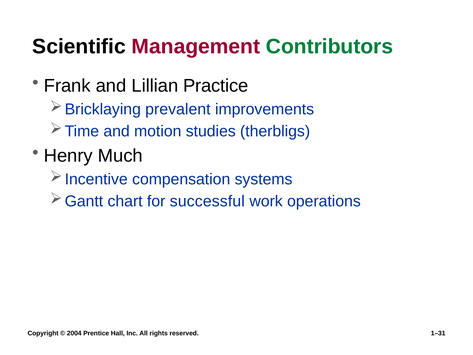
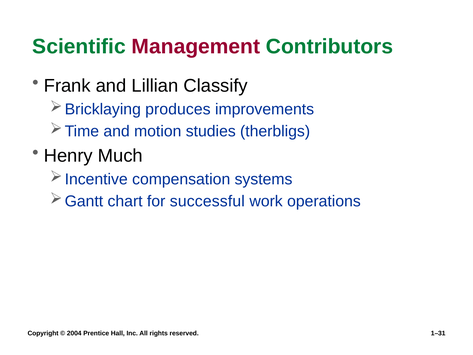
Scientific colour: black -> green (79, 46)
Practice: Practice -> Classify (216, 86)
prevalent: prevalent -> produces (178, 109)
